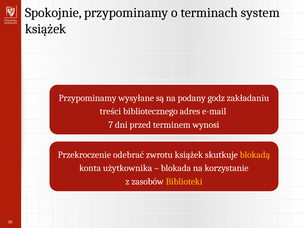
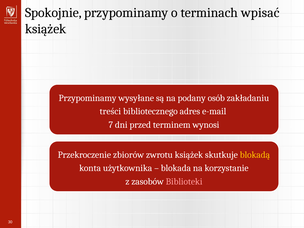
system: system -> wpisać (260, 13)
godz: godz -> osób (216, 98)
odebrać: odebrać -> zbiorów (128, 155)
Biblioteki colour: yellow -> pink (184, 181)
